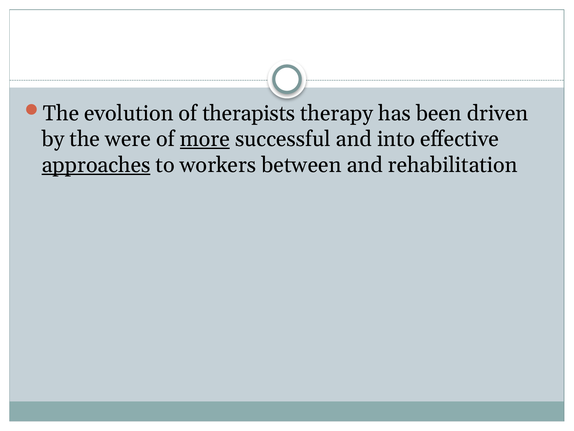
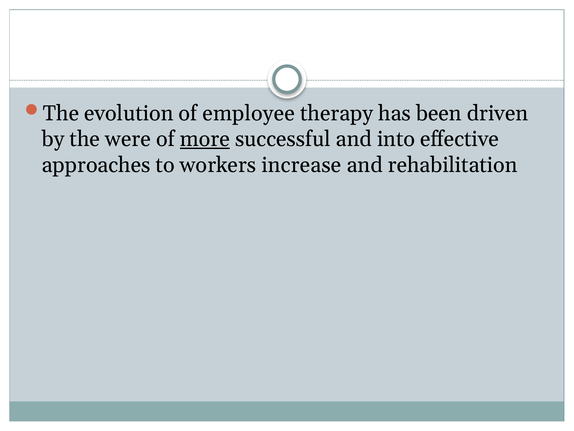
therapists: therapists -> employee (249, 113)
approaches underline: present -> none (96, 165)
between: between -> increase (301, 165)
